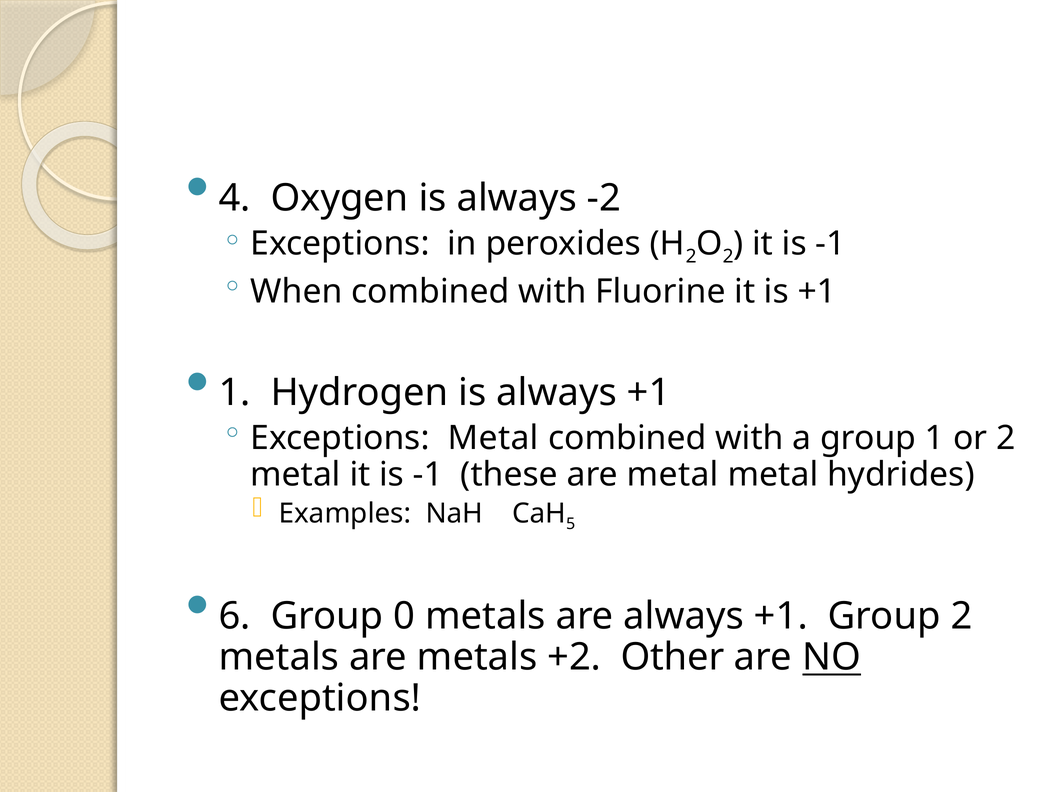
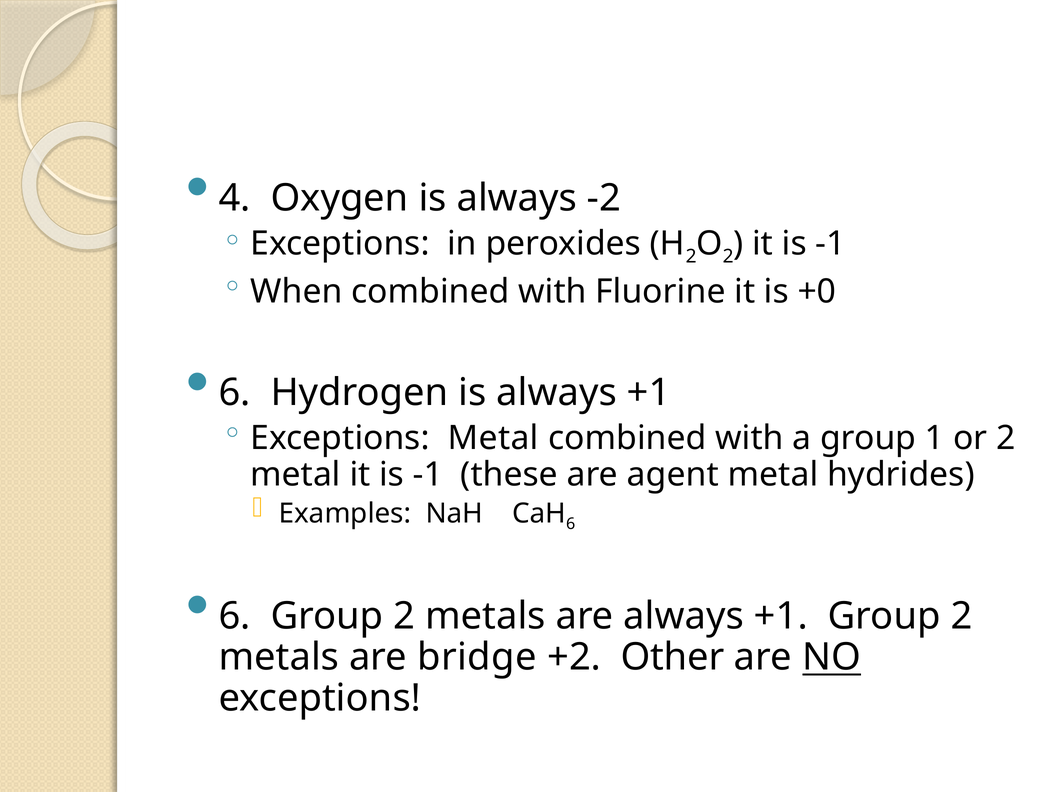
is +1: +1 -> +0 (817, 292)
1: 1 -> 6 (235, 393)
are metal: metal -> agent (673, 475)
5: 5 -> 6 (571, 525)
6 Group 0: 0 -> 2 (404, 617)
are metals: metals -> bridge (477, 658)
